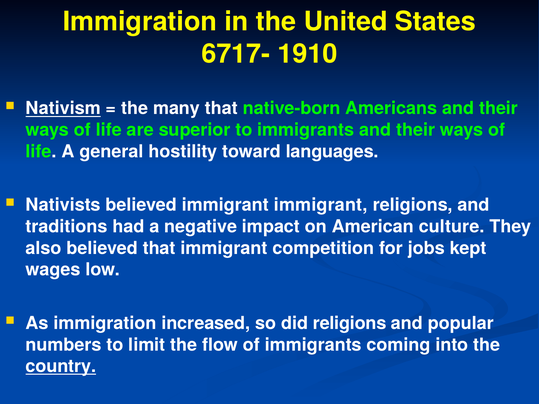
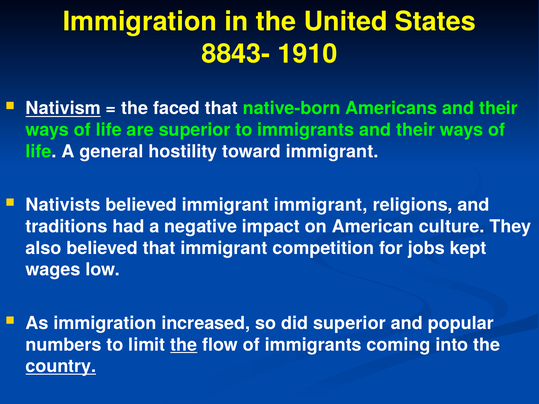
6717-: 6717- -> 8843- (236, 54)
many: many -> faced (176, 108)
toward languages: languages -> immigrant (332, 152)
did religions: religions -> superior (349, 323)
the underline: none -> present (184, 345)
